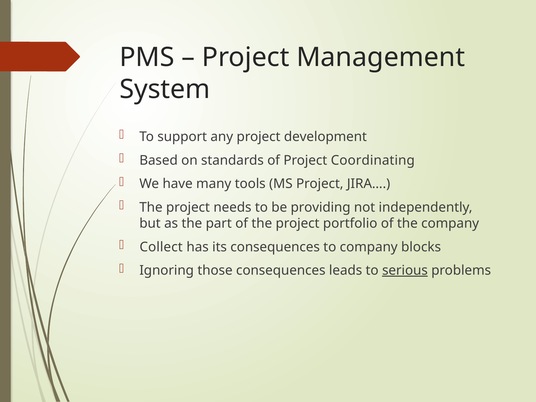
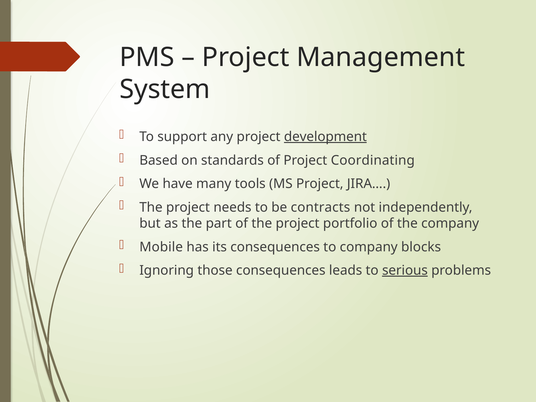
development underline: none -> present (325, 137)
providing: providing -> contracts (320, 207)
Collect: Collect -> Mobile (161, 247)
